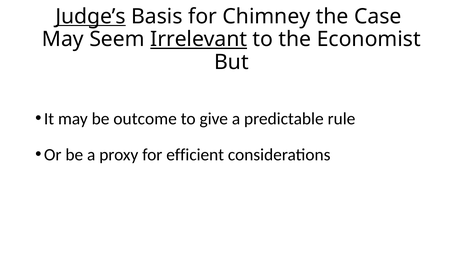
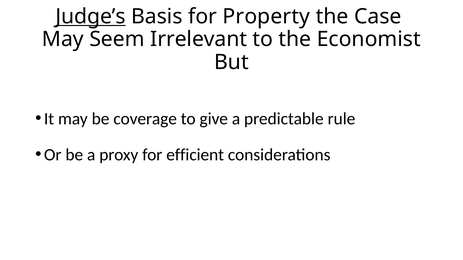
Chimney: Chimney -> Property (266, 16)
Irrelevant underline: present -> none (199, 39)
outcome: outcome -> coverage (145, 119)
